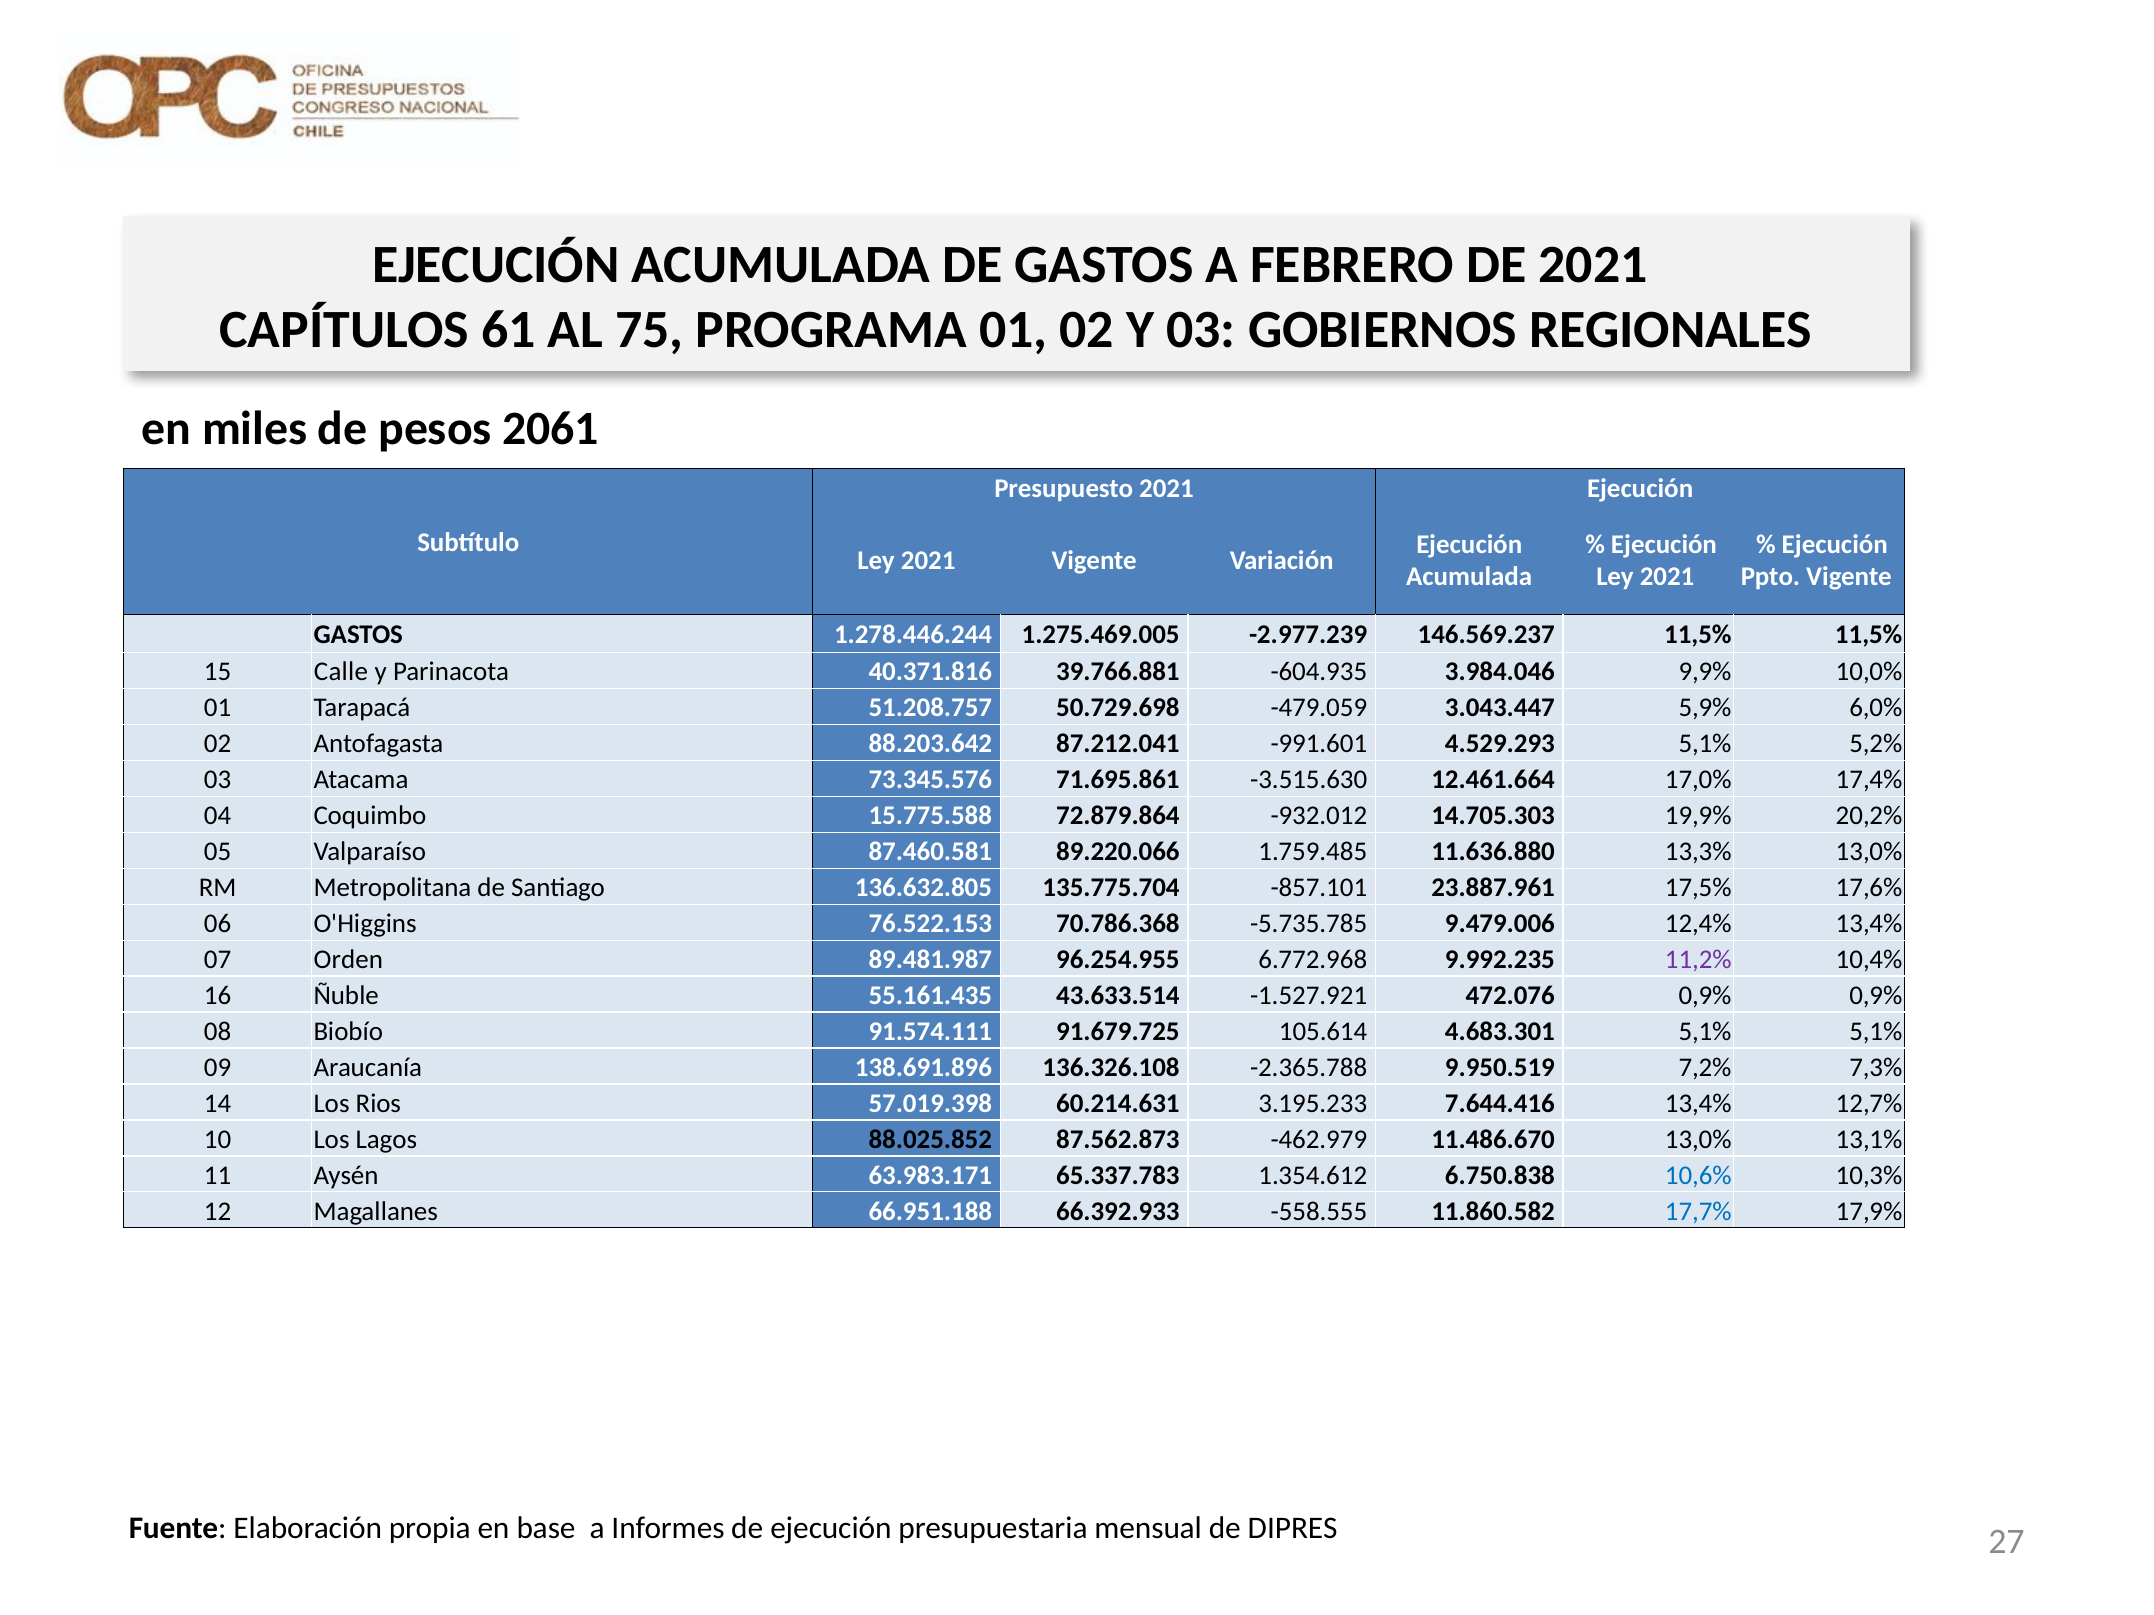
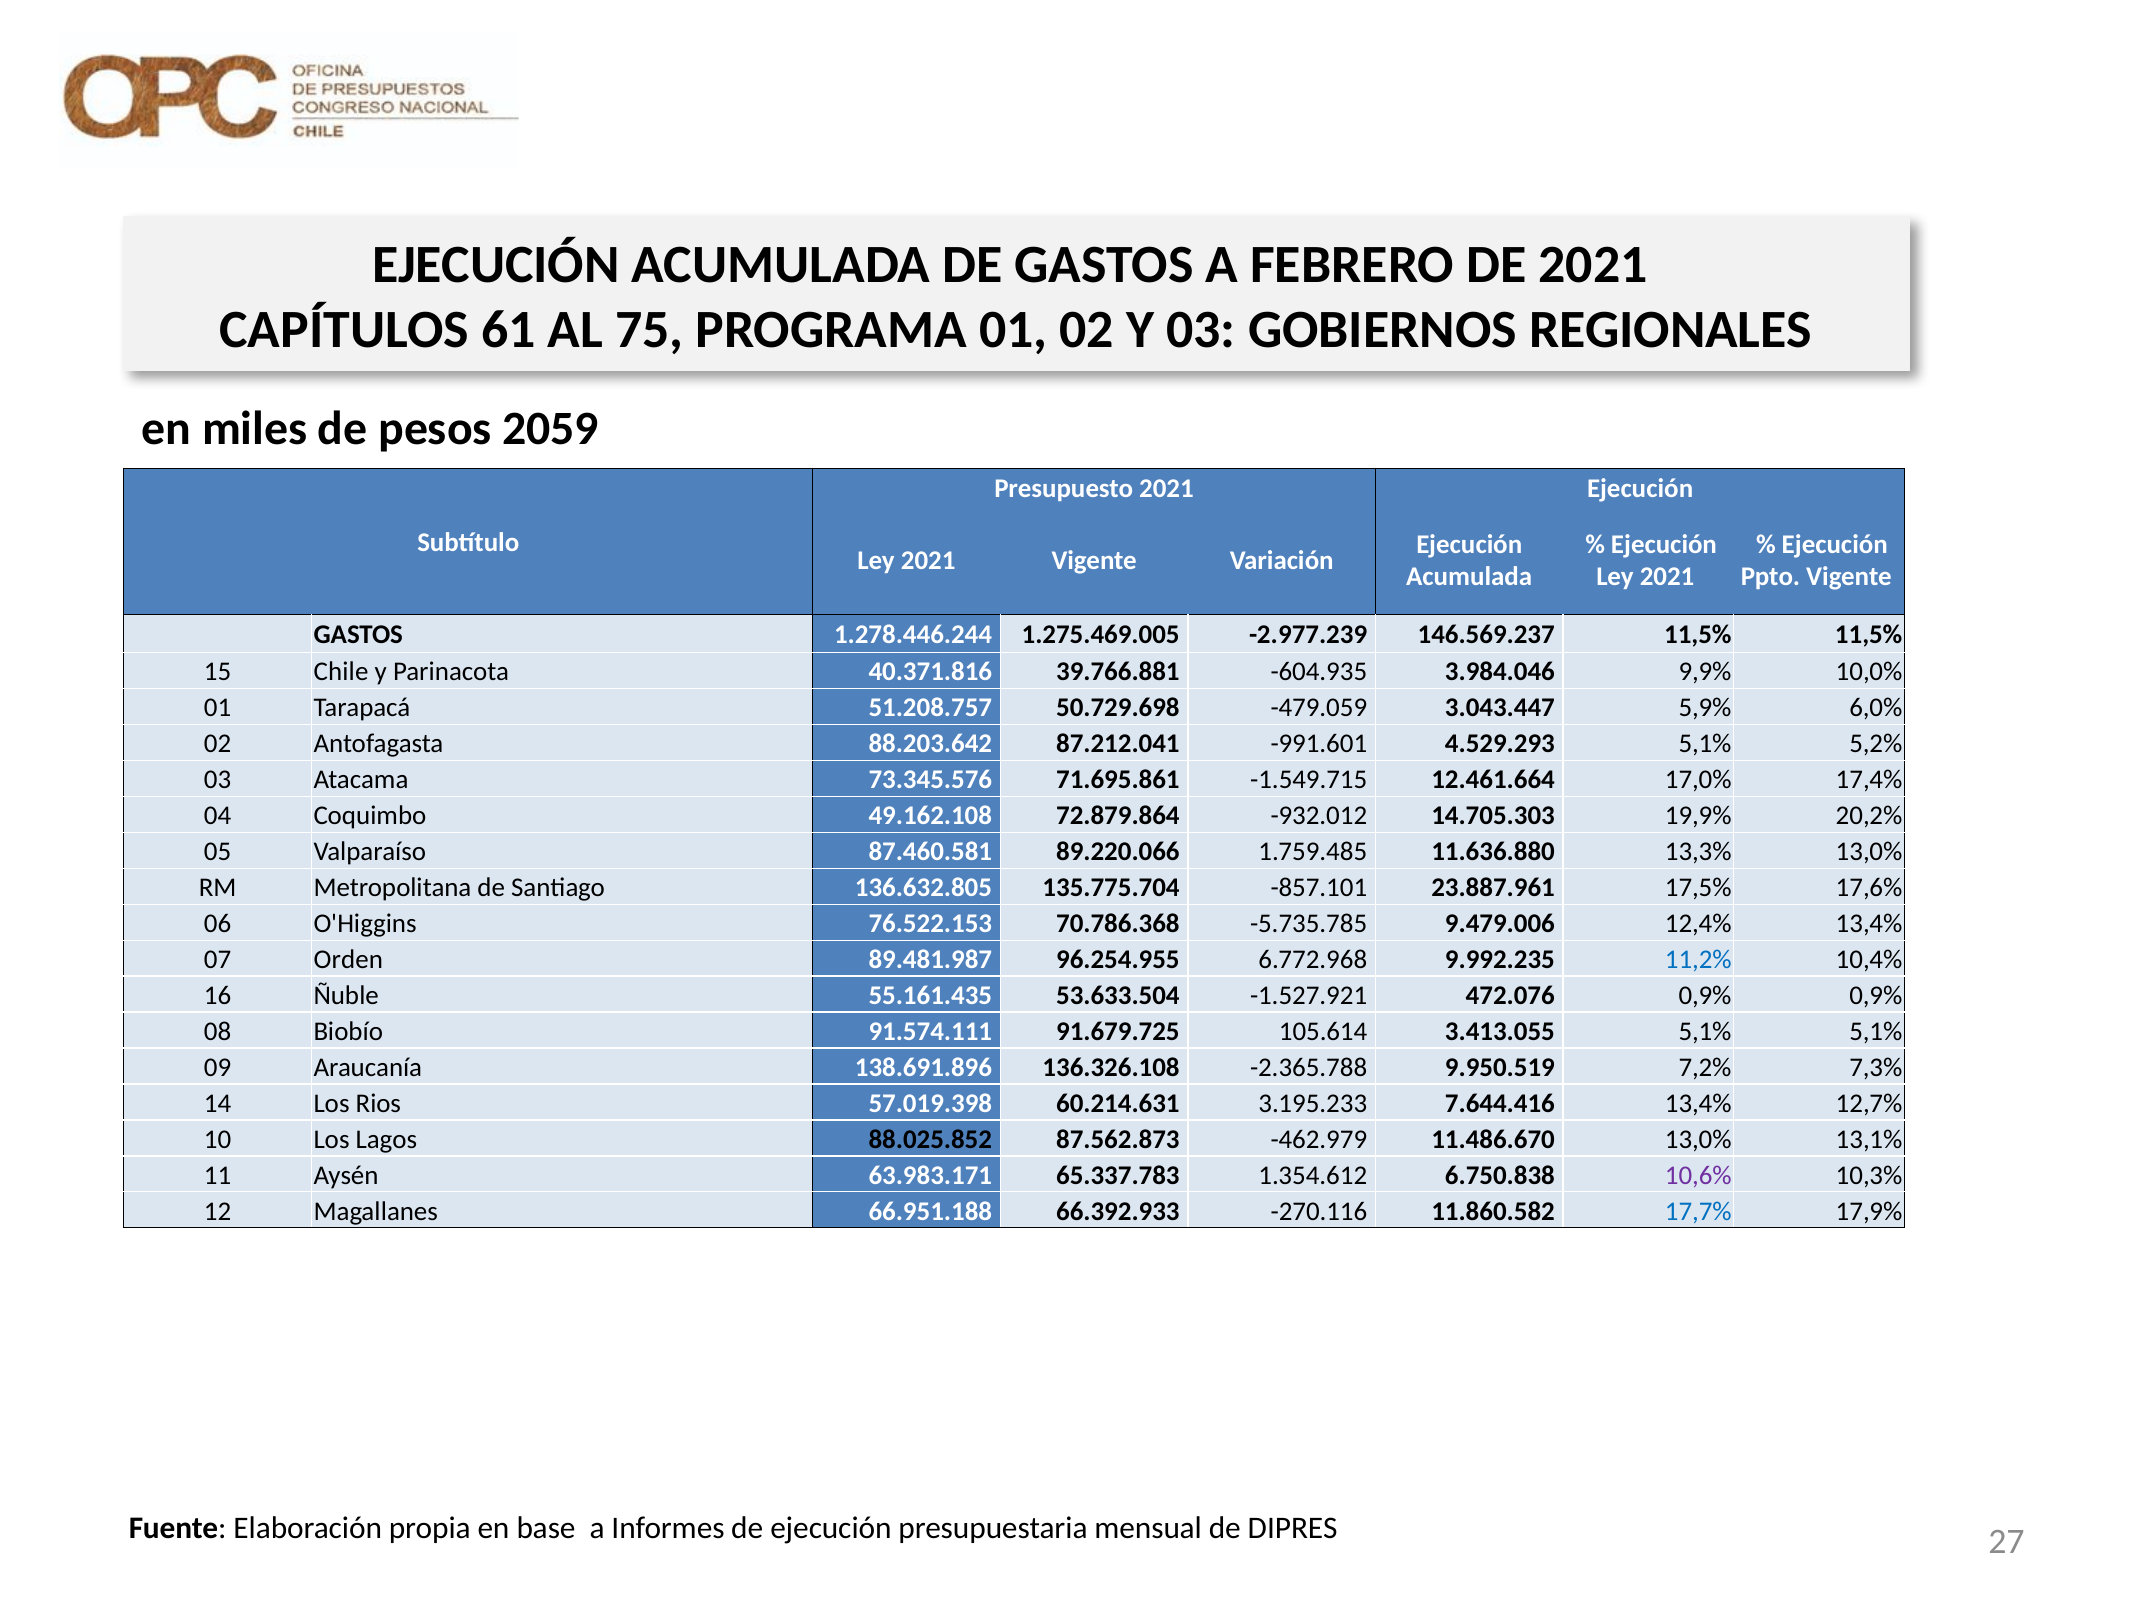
2061: 2061 -> 2059 (551, 429)
Calle: Calle -> Chile (341, 672)
-3.515.630: -3.515.630 -> -1.549.715 (1309, 780)
15.775.588: 15.775.588 -> 49.162.108 (930, 816)
11,2% colour: purple -> blue (1698, 960)
43.633.514: 43.633.514 -> 53.633.504 (1118, 996)
4.683.301: 4.683.301 -> 3.413.055 (1500, 1032)
10,6% colour: blue -> purple (1698, 1176)
-558.555: -558.555 -> -270.116 (1319, 1212)
